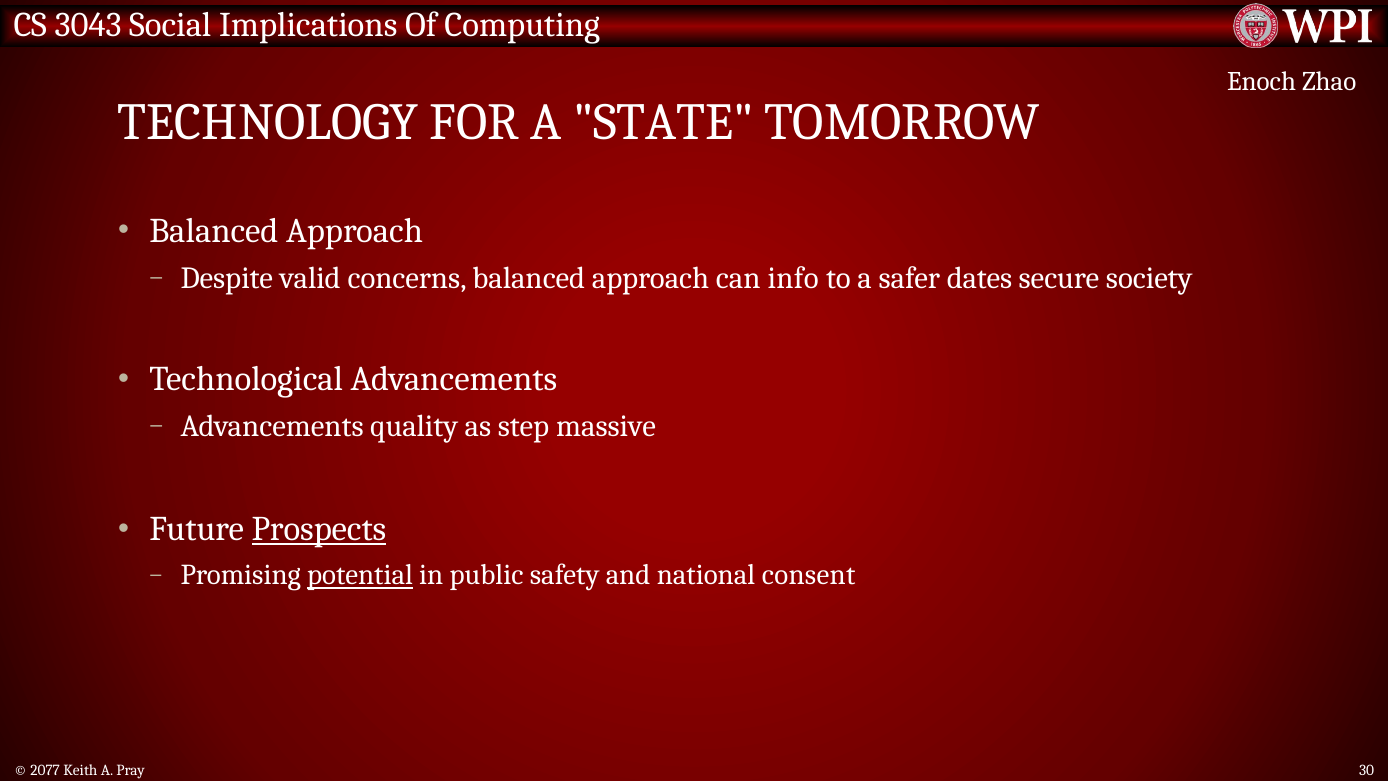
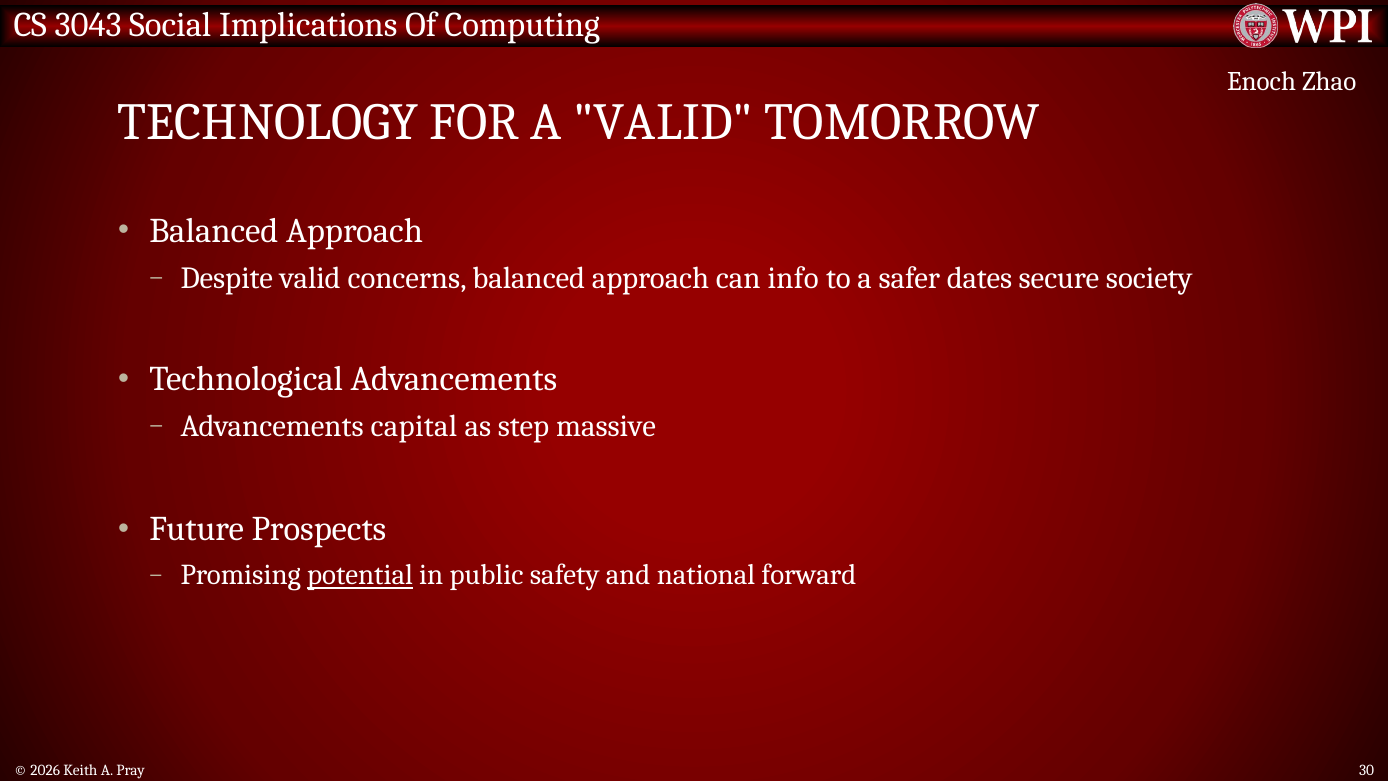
A STATE: STATE -> VALID (663, 122)
quality: quality -> capital (414, 426)
Prospects underline: present -> none (319, 529)
consent: consent -> forward (809, 575)
2077: 2077 -> 2026 (45, 771)
